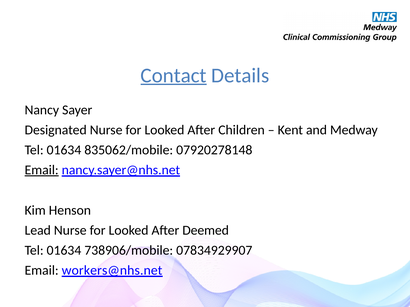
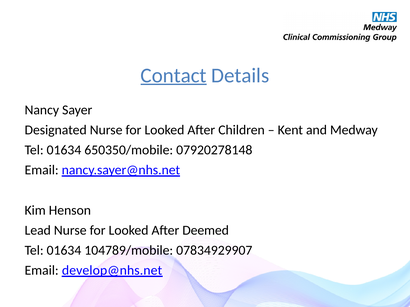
835062/mobile: 835062/mobile -> 650350/mobile (129, 150)
Email underline: present -> none (42, 170)
738906/mobile: 738906/mobile -> 104789/mobile (129, 251)
workers@nhs.net: workers@nhs.net -> develop@nhs.net (112, 271)
